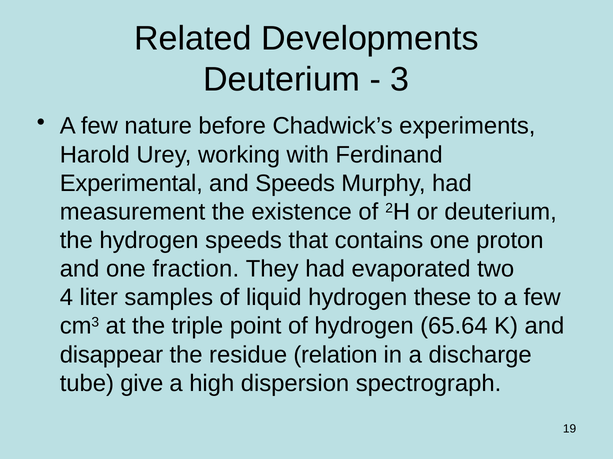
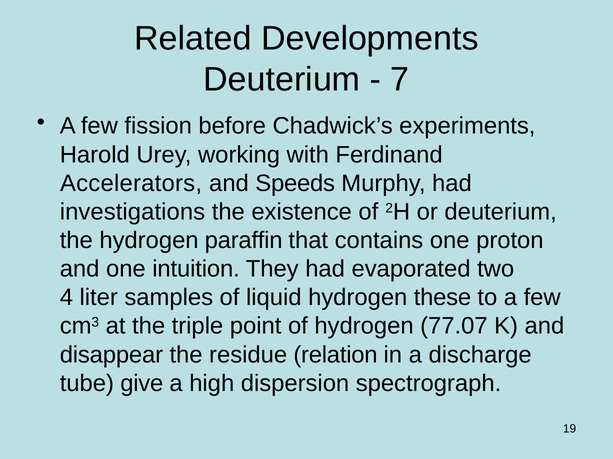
3: 3 -> 7 (400, 80)
nature: nature -> fission (158, 126)
Experimental: Experimental -> Accelerators (131, 184)
measurement: measurement -> investigations (132, 212)
hydrogen speeds: speeds -> paraffin (244, 241)
fraction: fraction -> intuition (196, 269)
65.64: 65.64 -> 77.07 (454, 327)
